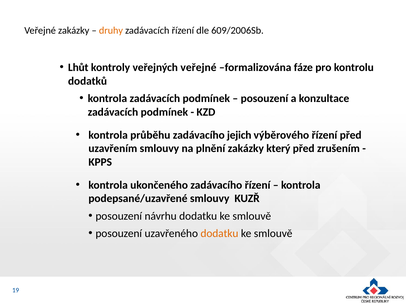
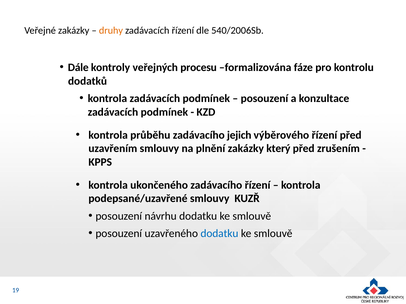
609/2006Sb: 609/2006Sb -> 540/2006Sb (237, 31)
Lhůt: Lhůt -> Dále (78, 68)
veřejných veřejné: veřejné -> procesu (199, 68)
dodatku colour: orange -> blue (219, 234)
